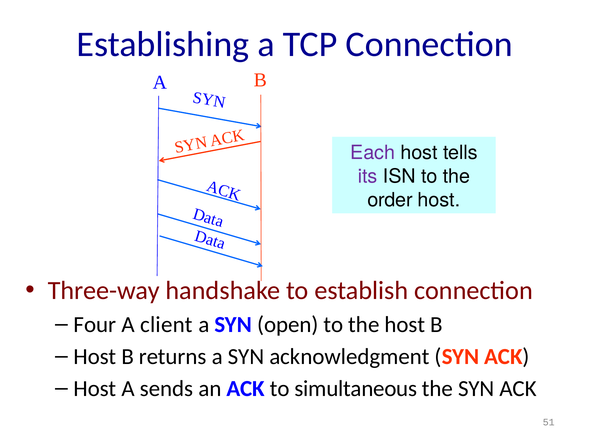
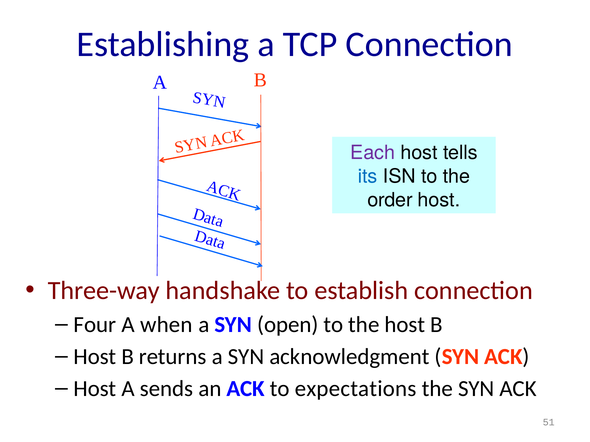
its colour: purple -> blue (368, 177)
client: client -> when (166, 325)
simultaneous: simultaneous -> expectations (356, 389)
